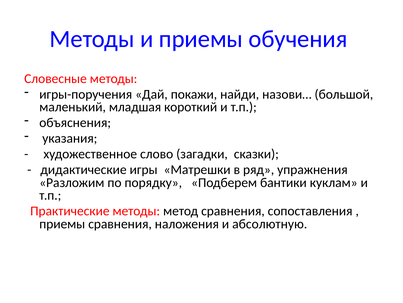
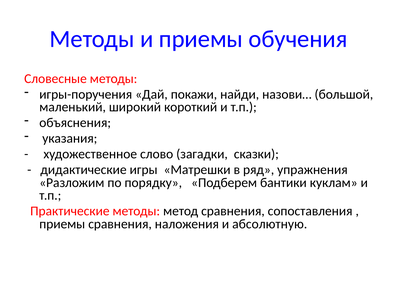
младшая: младшая -> широкий (135, 107)
